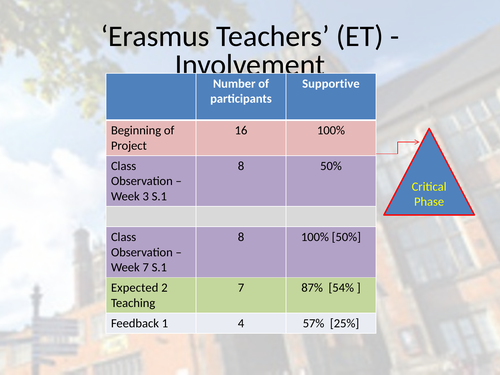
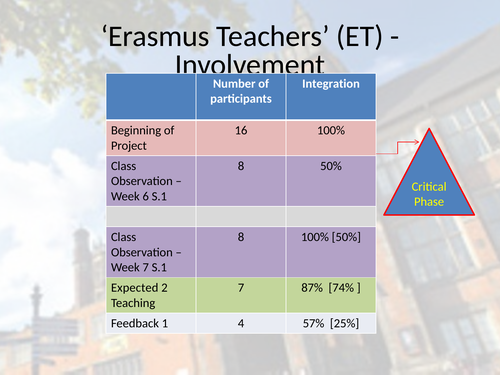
Supportive: Supportive -> Integration (331, 84)
3: 3 -> 6 (146, 196)
54%: 54% -> 74% (341, 288)
